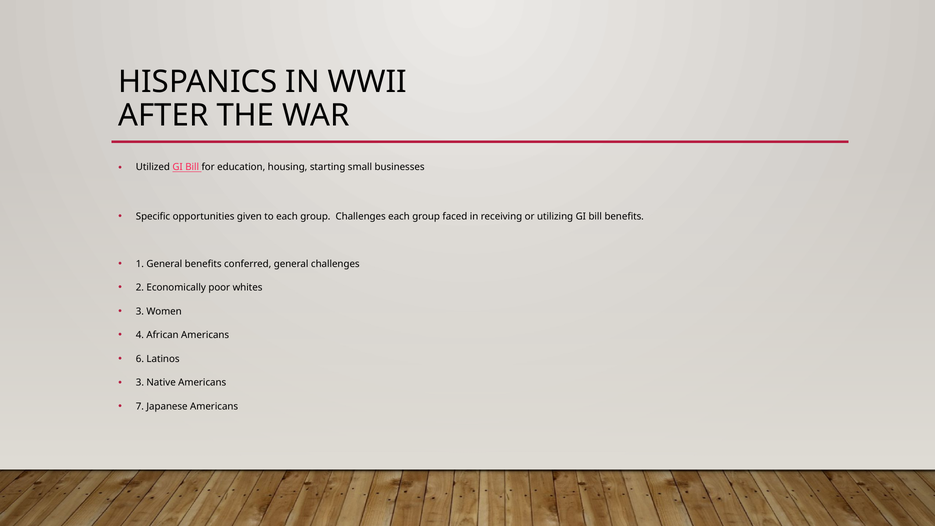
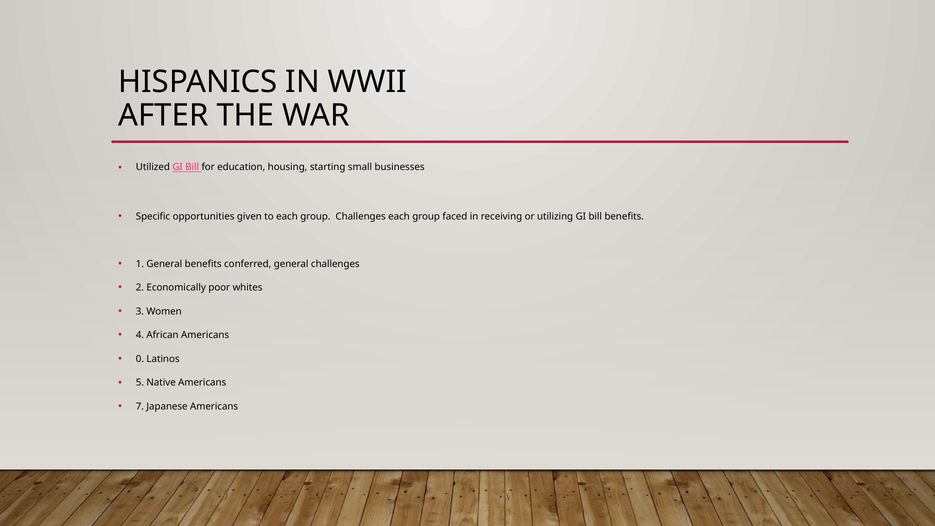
6: 6 -> 0 (140, 359)
3: 3 -> 5 (140, 383)
